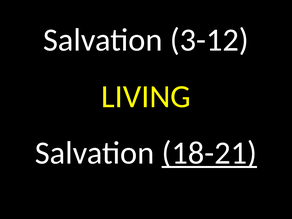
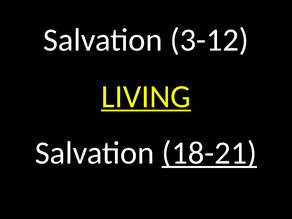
LIVING underline: none -> present (146, 97)
